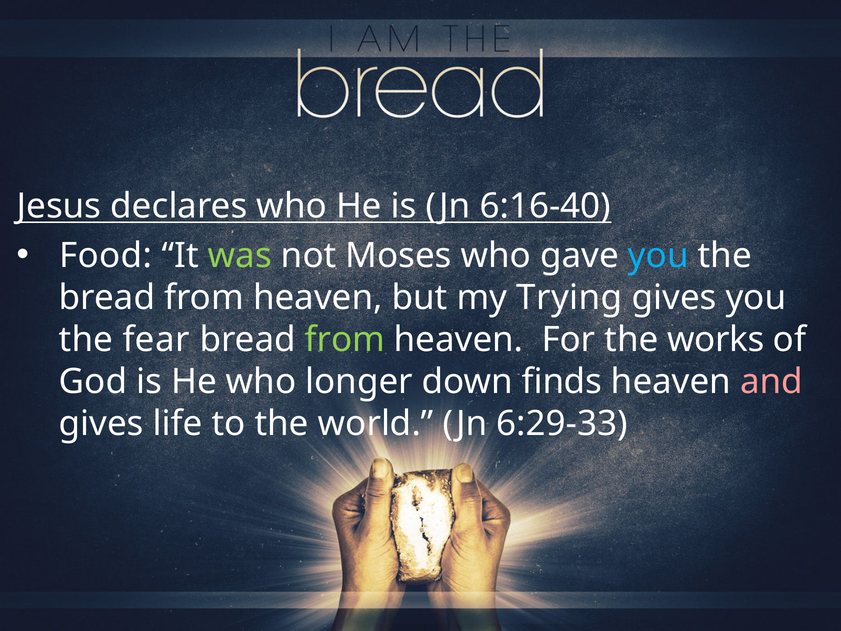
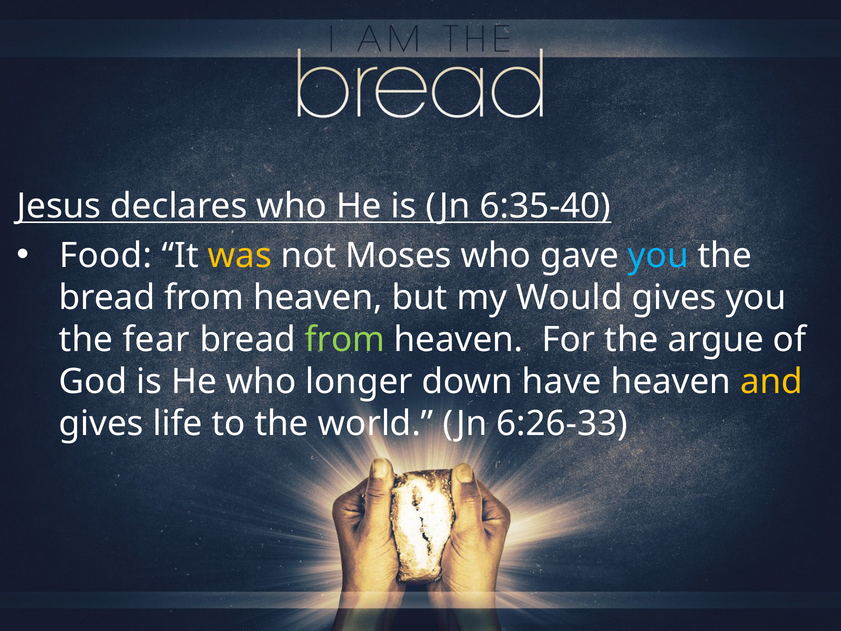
6:16-40: 6:16-40 -> 6:35-40 (545, 206)
was colour: light green -> yellow (240, 255)
Trying: Trying -> Would (569, 297)
works: works -> argue (716, 339)
finds: finds -> have (562, 381)
and colour: pink -> yellow (772, 381)
6:29-33: 6:29-33 -> 6:26-33 (562, 424)
